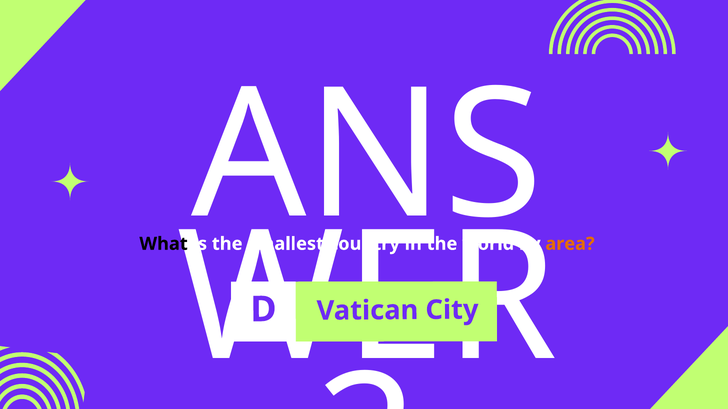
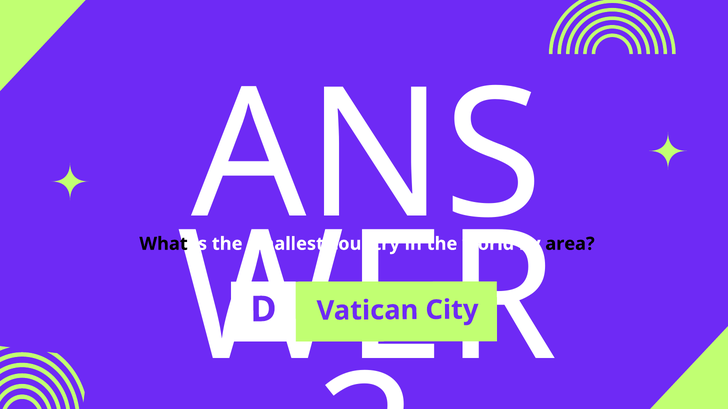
area colour: orange -> black (570, 244)
